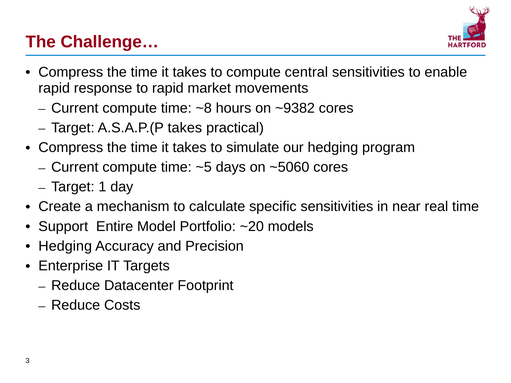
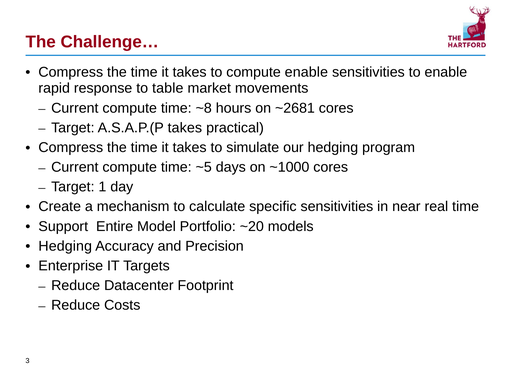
compute central: central -> enable (306, 72)
to rapid: rapid -> table (168, 88)
~9382: ~9382 -> ~2681 (295, 108)
~5060: ~5060 -> ~1000 (289, 167)
